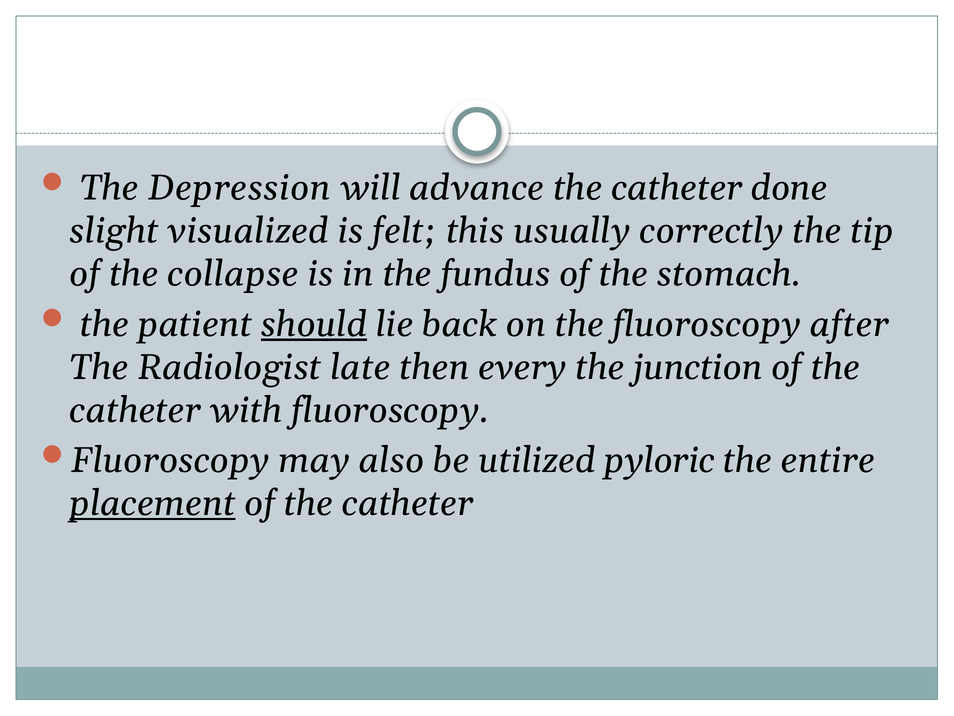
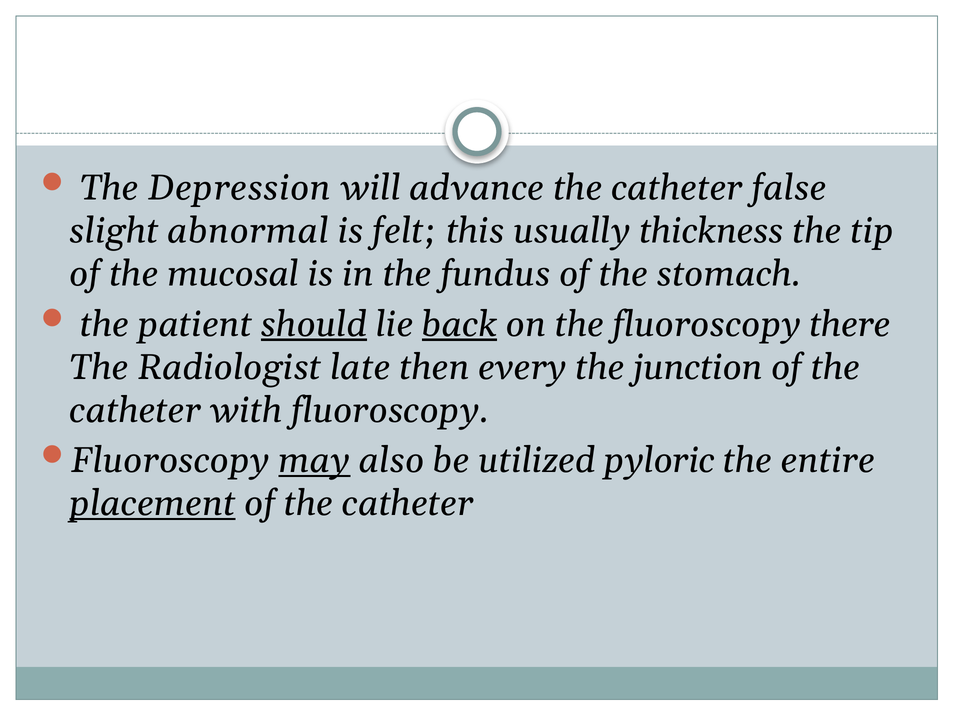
done: done -> false (789, 188)
visualized: visualized -> abnormal (248, 231)
correctly: correctly -> thickness (712, 231)
collapse: collapse -> mucosal (233, 274)
back underline: none -> present (460, 324)
after: after -> there (850, 324)
may underline: none -> present (314, 460)
